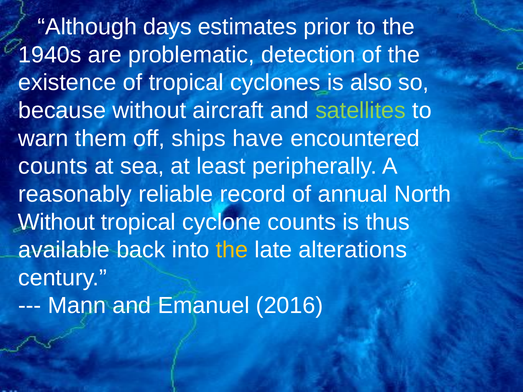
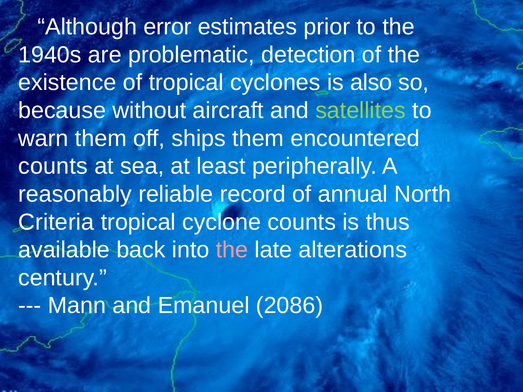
days: days -> error (167, 27)
ships have: have -> them (258, 138)
Without: Without -> Criteria (56, 222)
the colour: yellow -> pink (232, 250)
2016: 2016 -> 2086 (290, 306)
